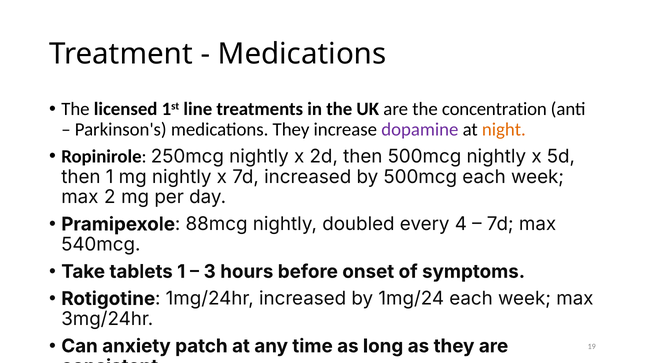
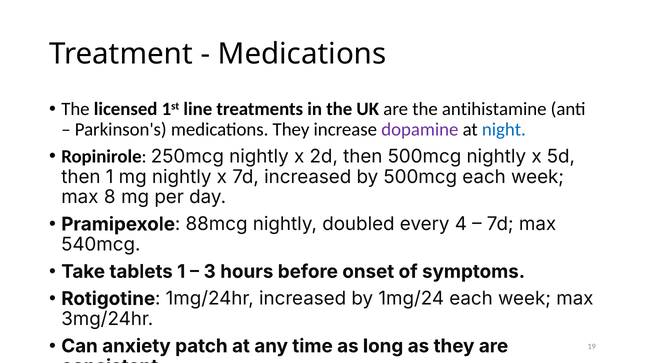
concentration: concentration -> antihistamine (494, 109)
night colour: orange -> blue (504, 129)
2: 2 -> 8 (110, 197)
